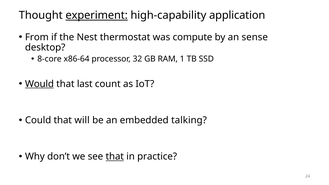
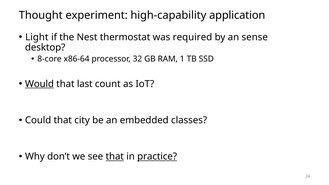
experiment underline: present -> none (97, 15)
From: From -> Light (37, 37)
compute: compute -> required (192, 37)
will: will -> city (82, 120)
talking: talking -> classes (189, 120)
practice underline: none -> present (157, 157)
